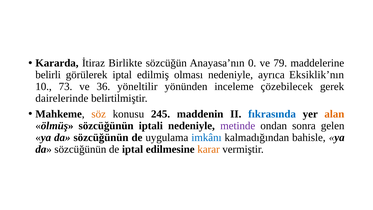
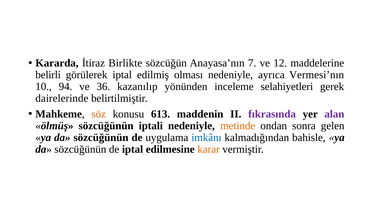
0: 0 -> 7 (252, 63)
79: 79 -> 12 (280, 63)
Eksiklik’nın: Eksiklik’nın -> Vermesi’nın (317, 75)
73: 73 -> 94 (66, 87)
yöneltilir: yöneltilir -> kazanılıp (137, 87)
çözebilecek: çözebilecek -> selahiyetleri (287, 87)
245: 245 -> 613 (161, 114)
fıkrasında colour: blue -> purple (272, 114)
alan colour: orange -> purple (334, 114)
metinde colour: purple -> orange (238, 126)
